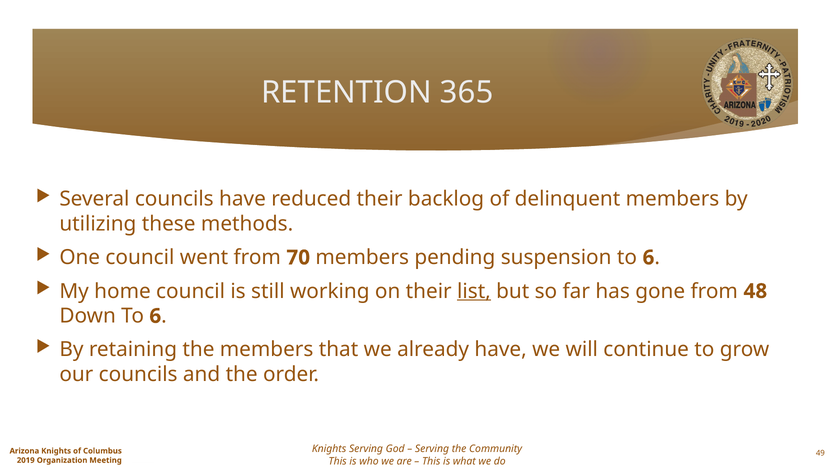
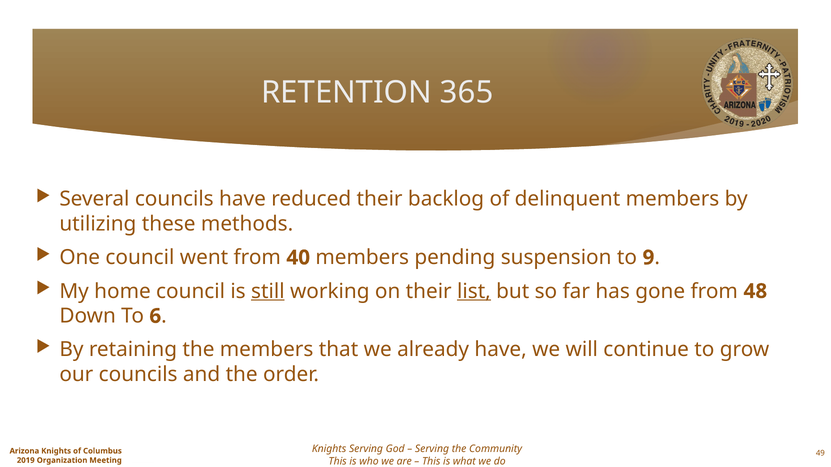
70: 70 -> 40 (298, 258)
suspension to 6: 6 -> 9 (648, 258)
still underline: none -> present (268, 291)
